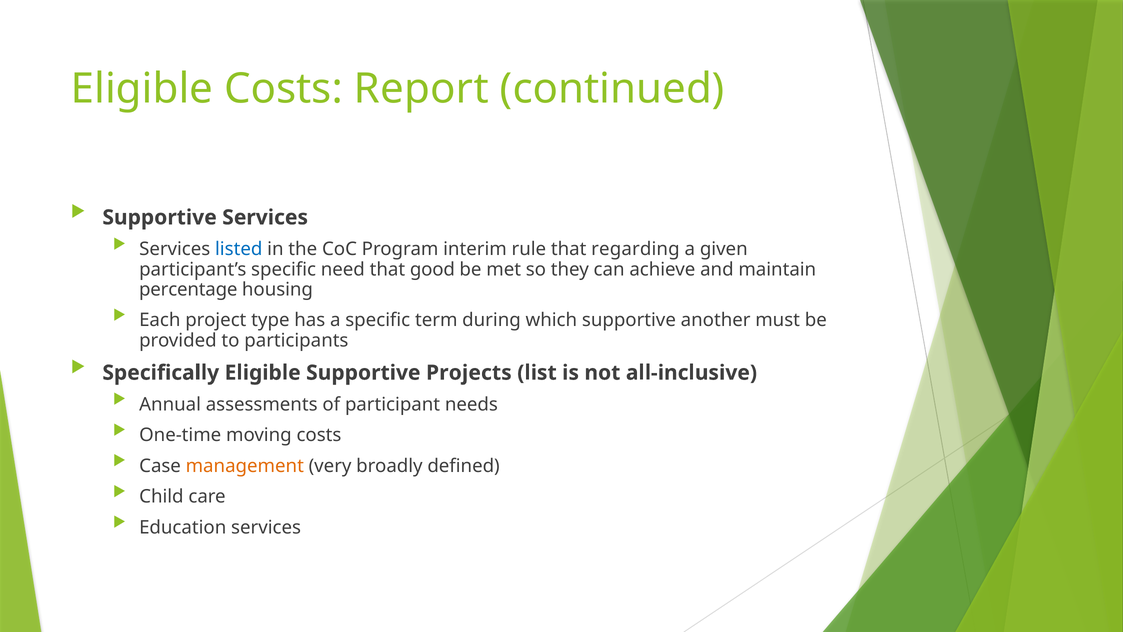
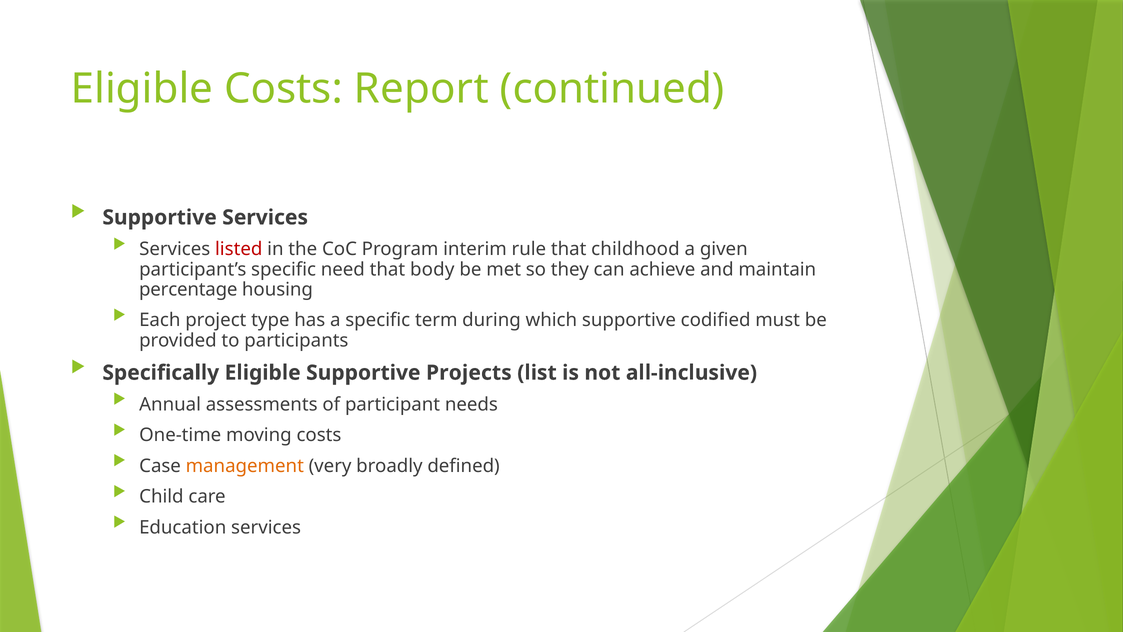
listed colour: blue -> red (239, 249)
regarding: regarding -> childhood (635, 249)
good: good -> body (432, 269)
another: another -> codified (716, 320)
